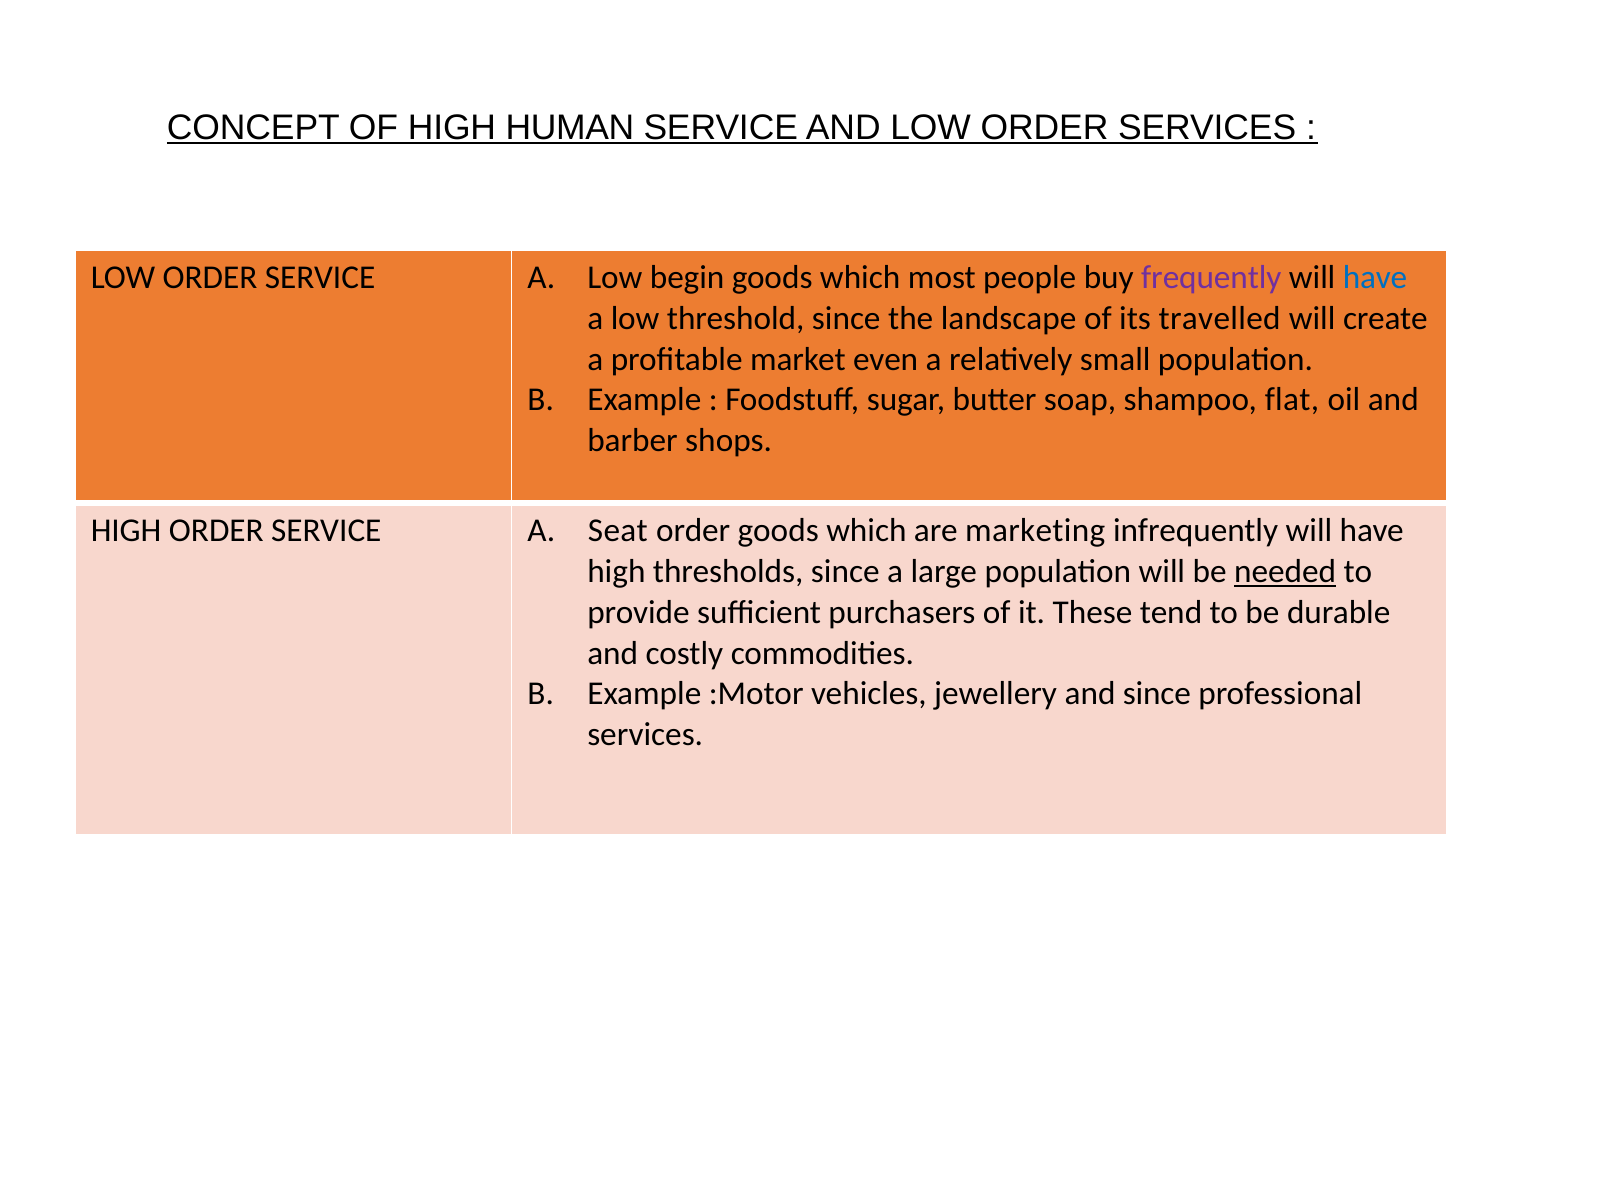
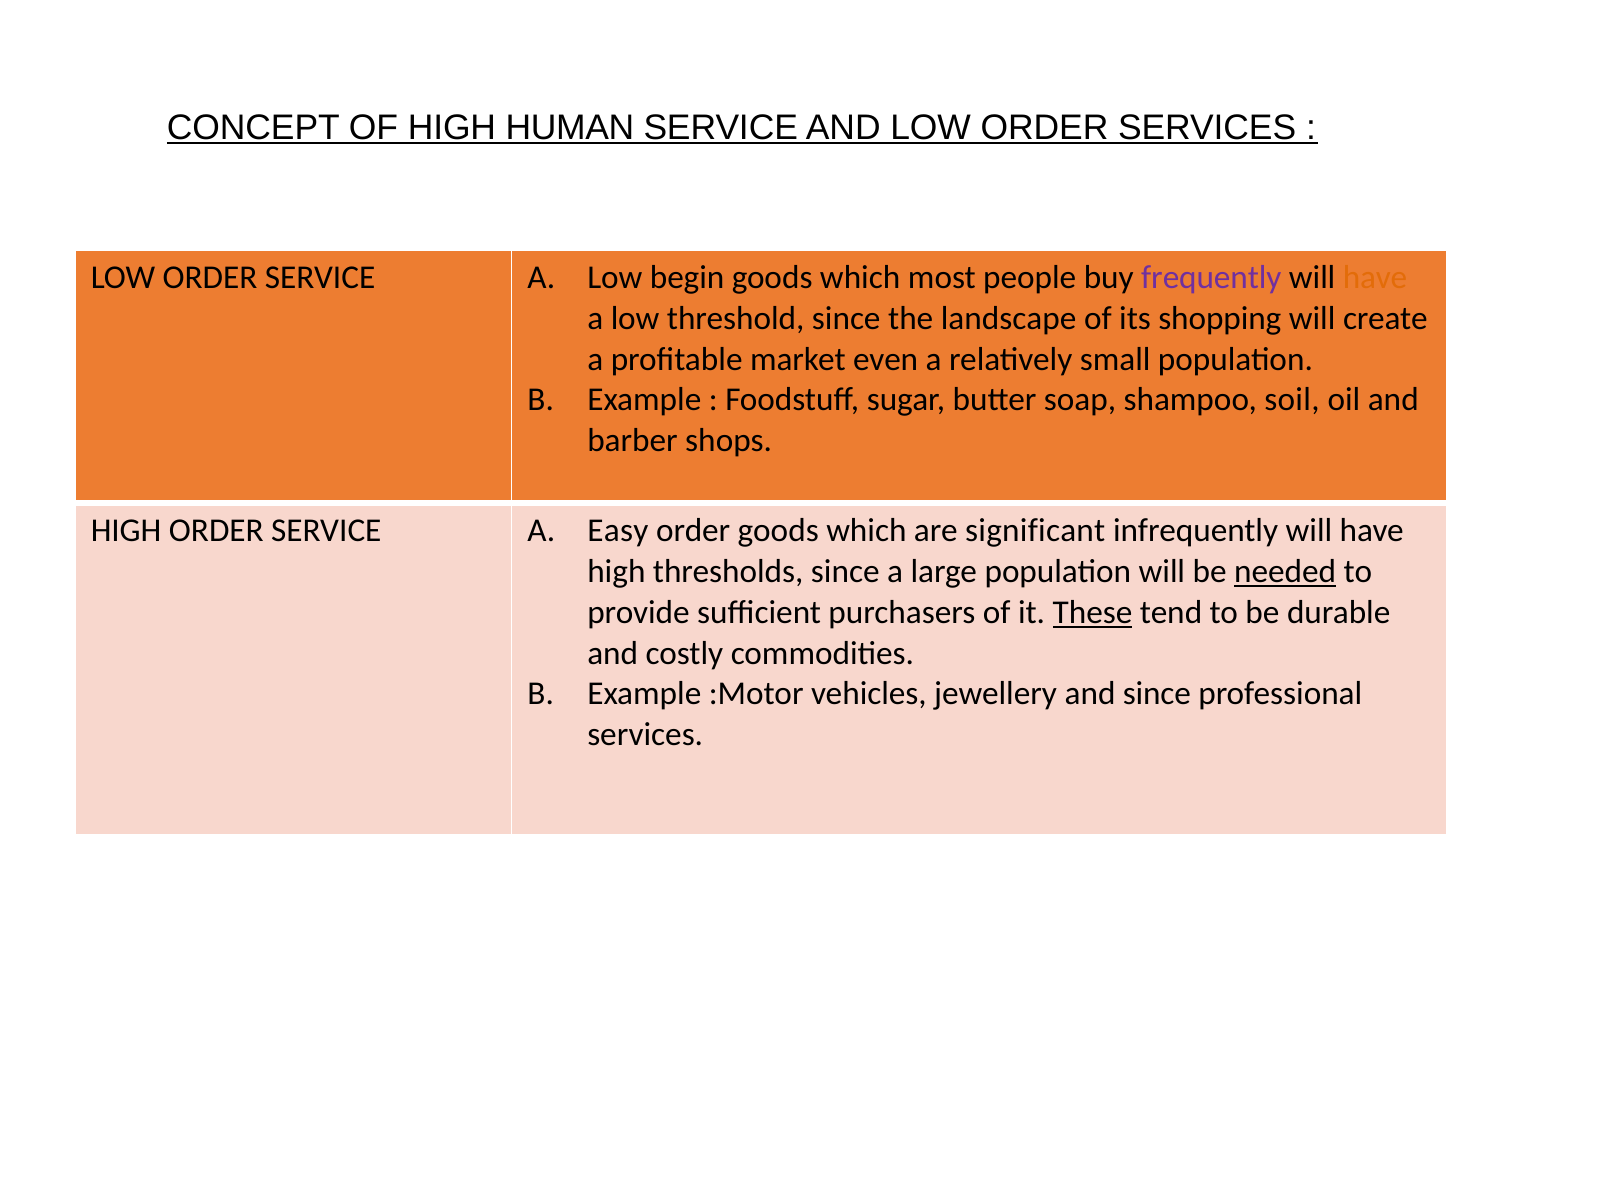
have colour: blue -> orange (1375, 278)
travelled: travelled -> shopping (1220, 318)
flat: flat -> soil (1292, 400)
Seat: Seat -> Easy (618, 531)
marketing: marketing -> significant (1035, 531)
These underline: none -> present (1093, 612)
